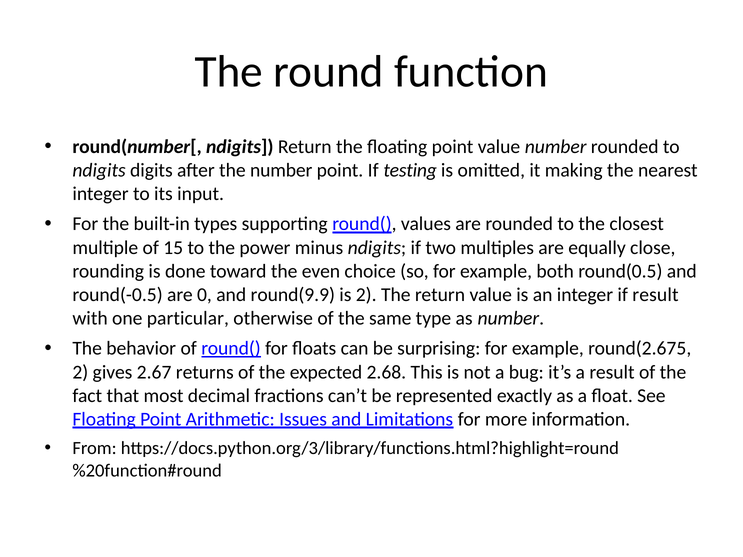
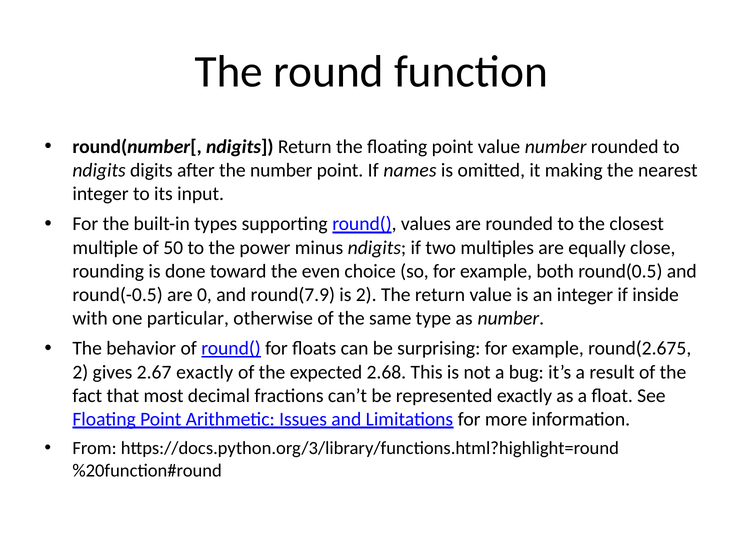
testing: testing -> names (410, 170)
15: 15 -> 50 (173, 248)
round(9.9: round(9.9 -> round(7.9 (293, 295)
if result: result -> inside (656, 295)
2.67 returns: returns -> exactly (205, 372)
